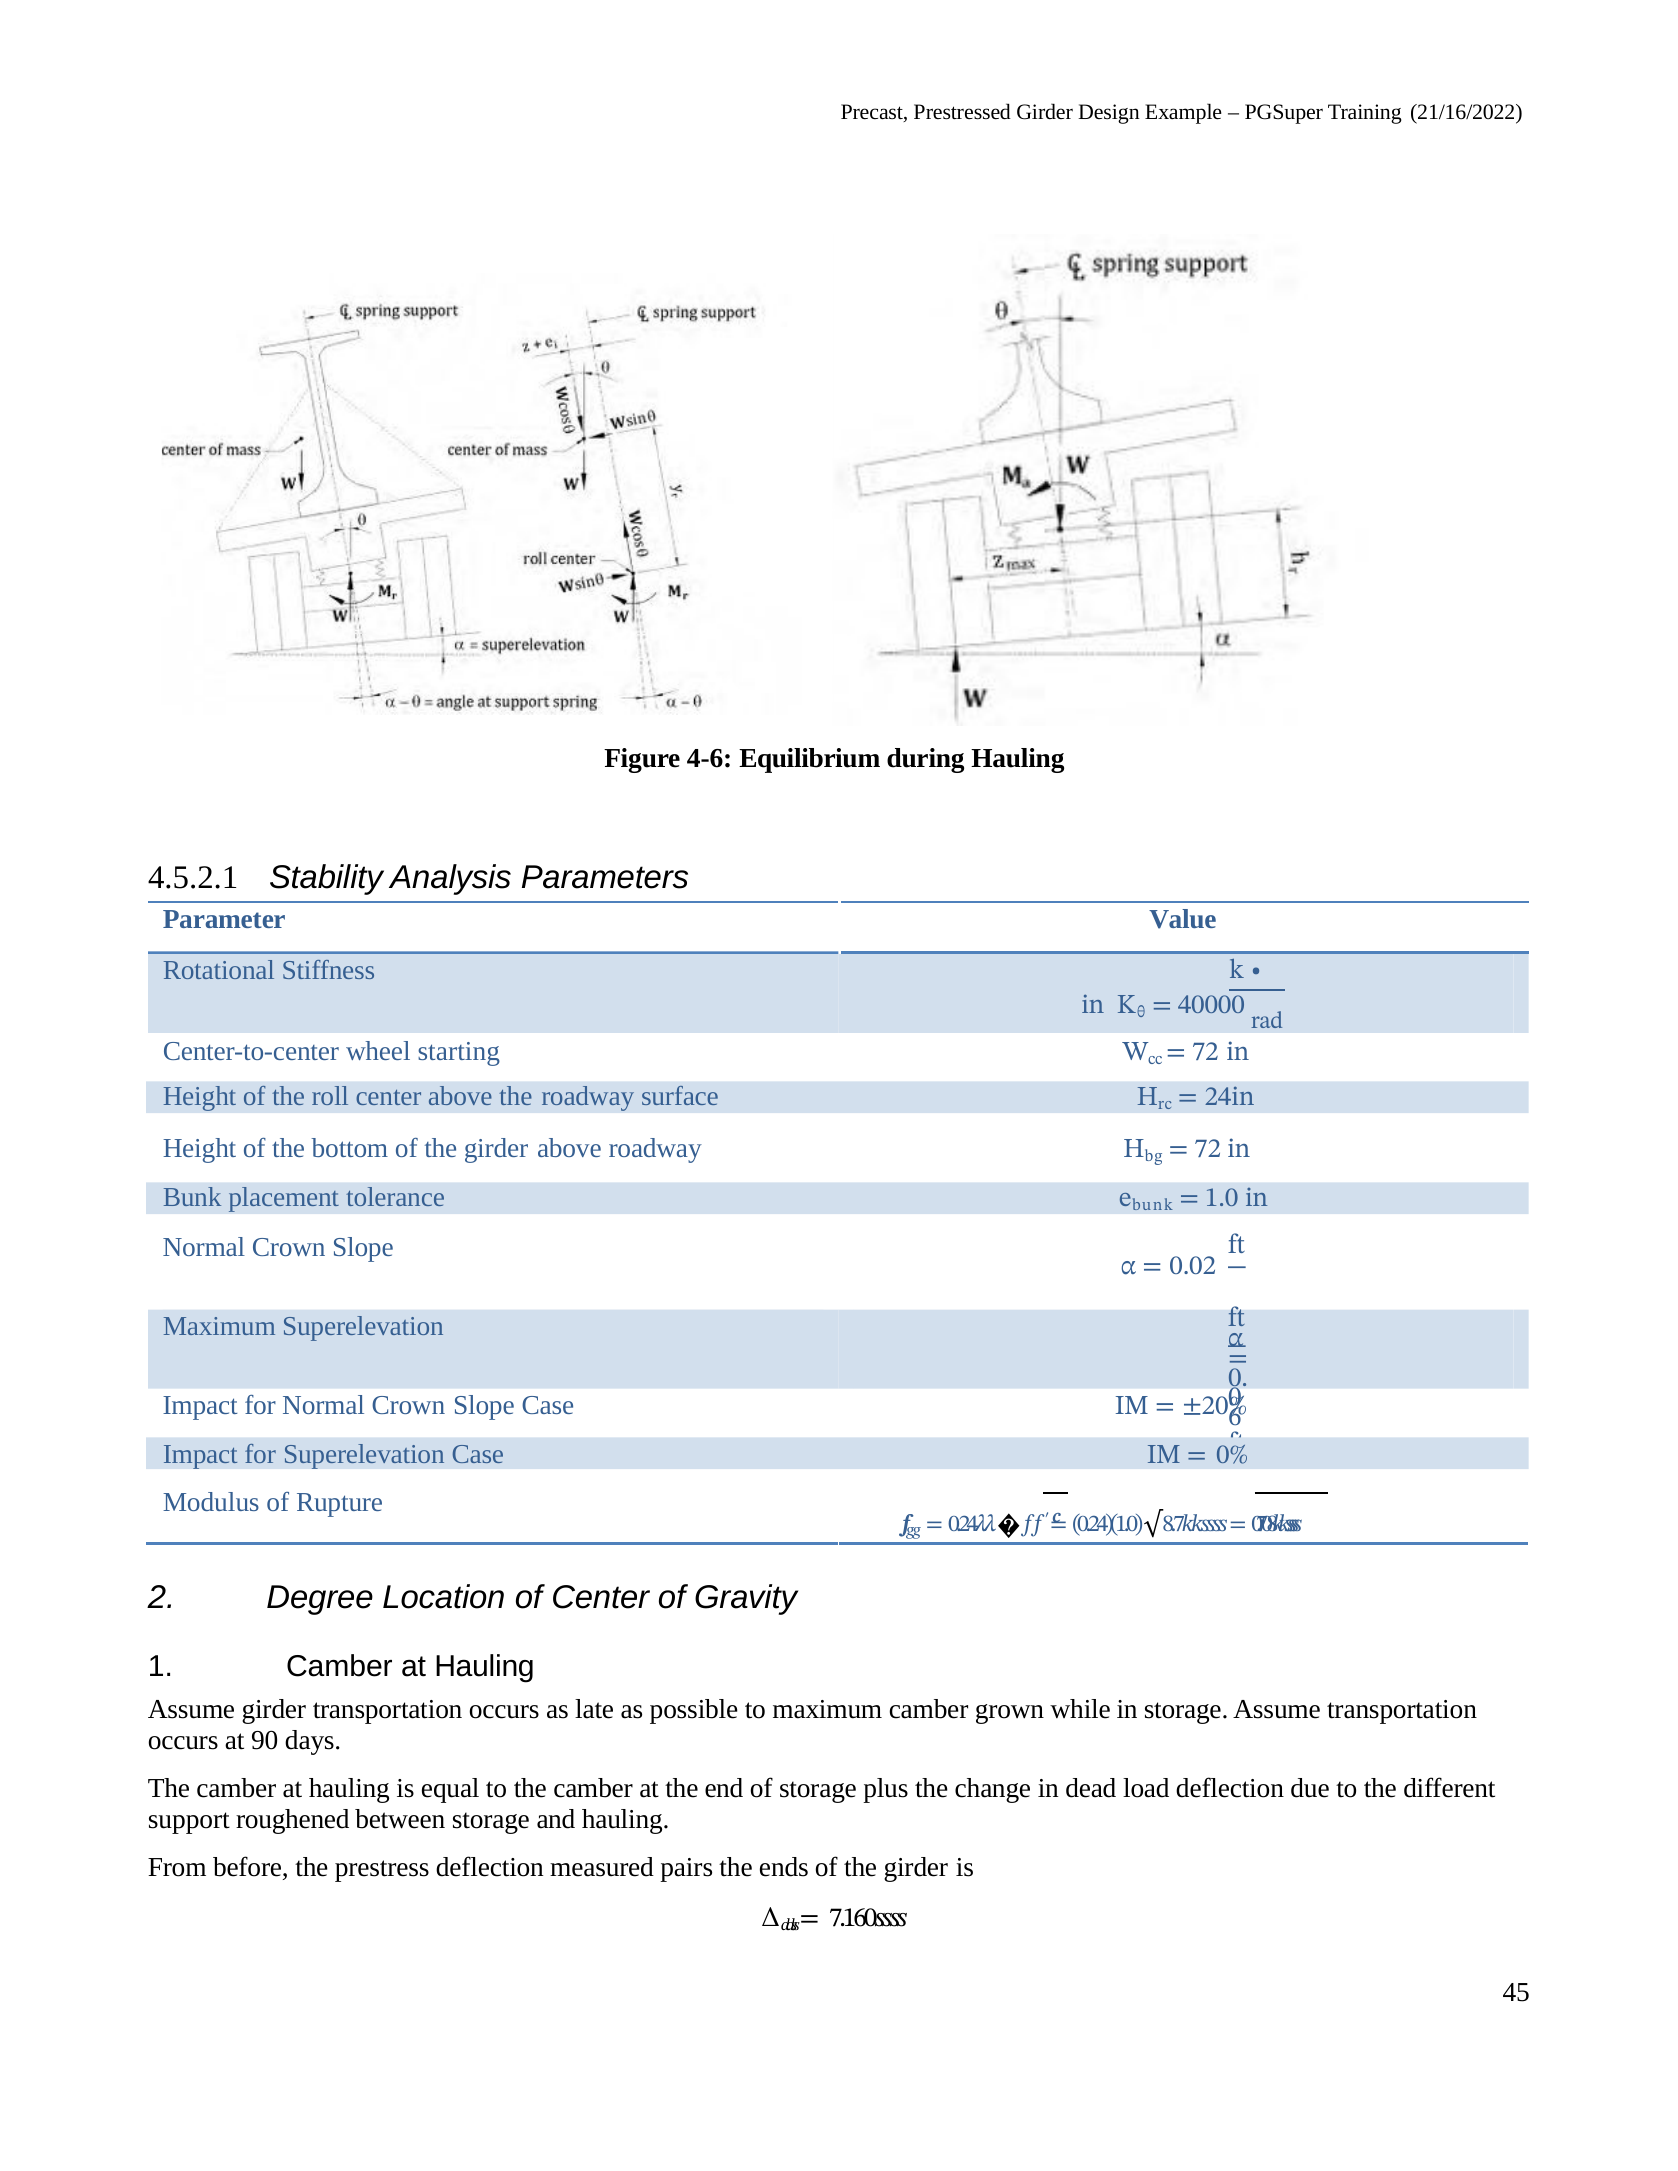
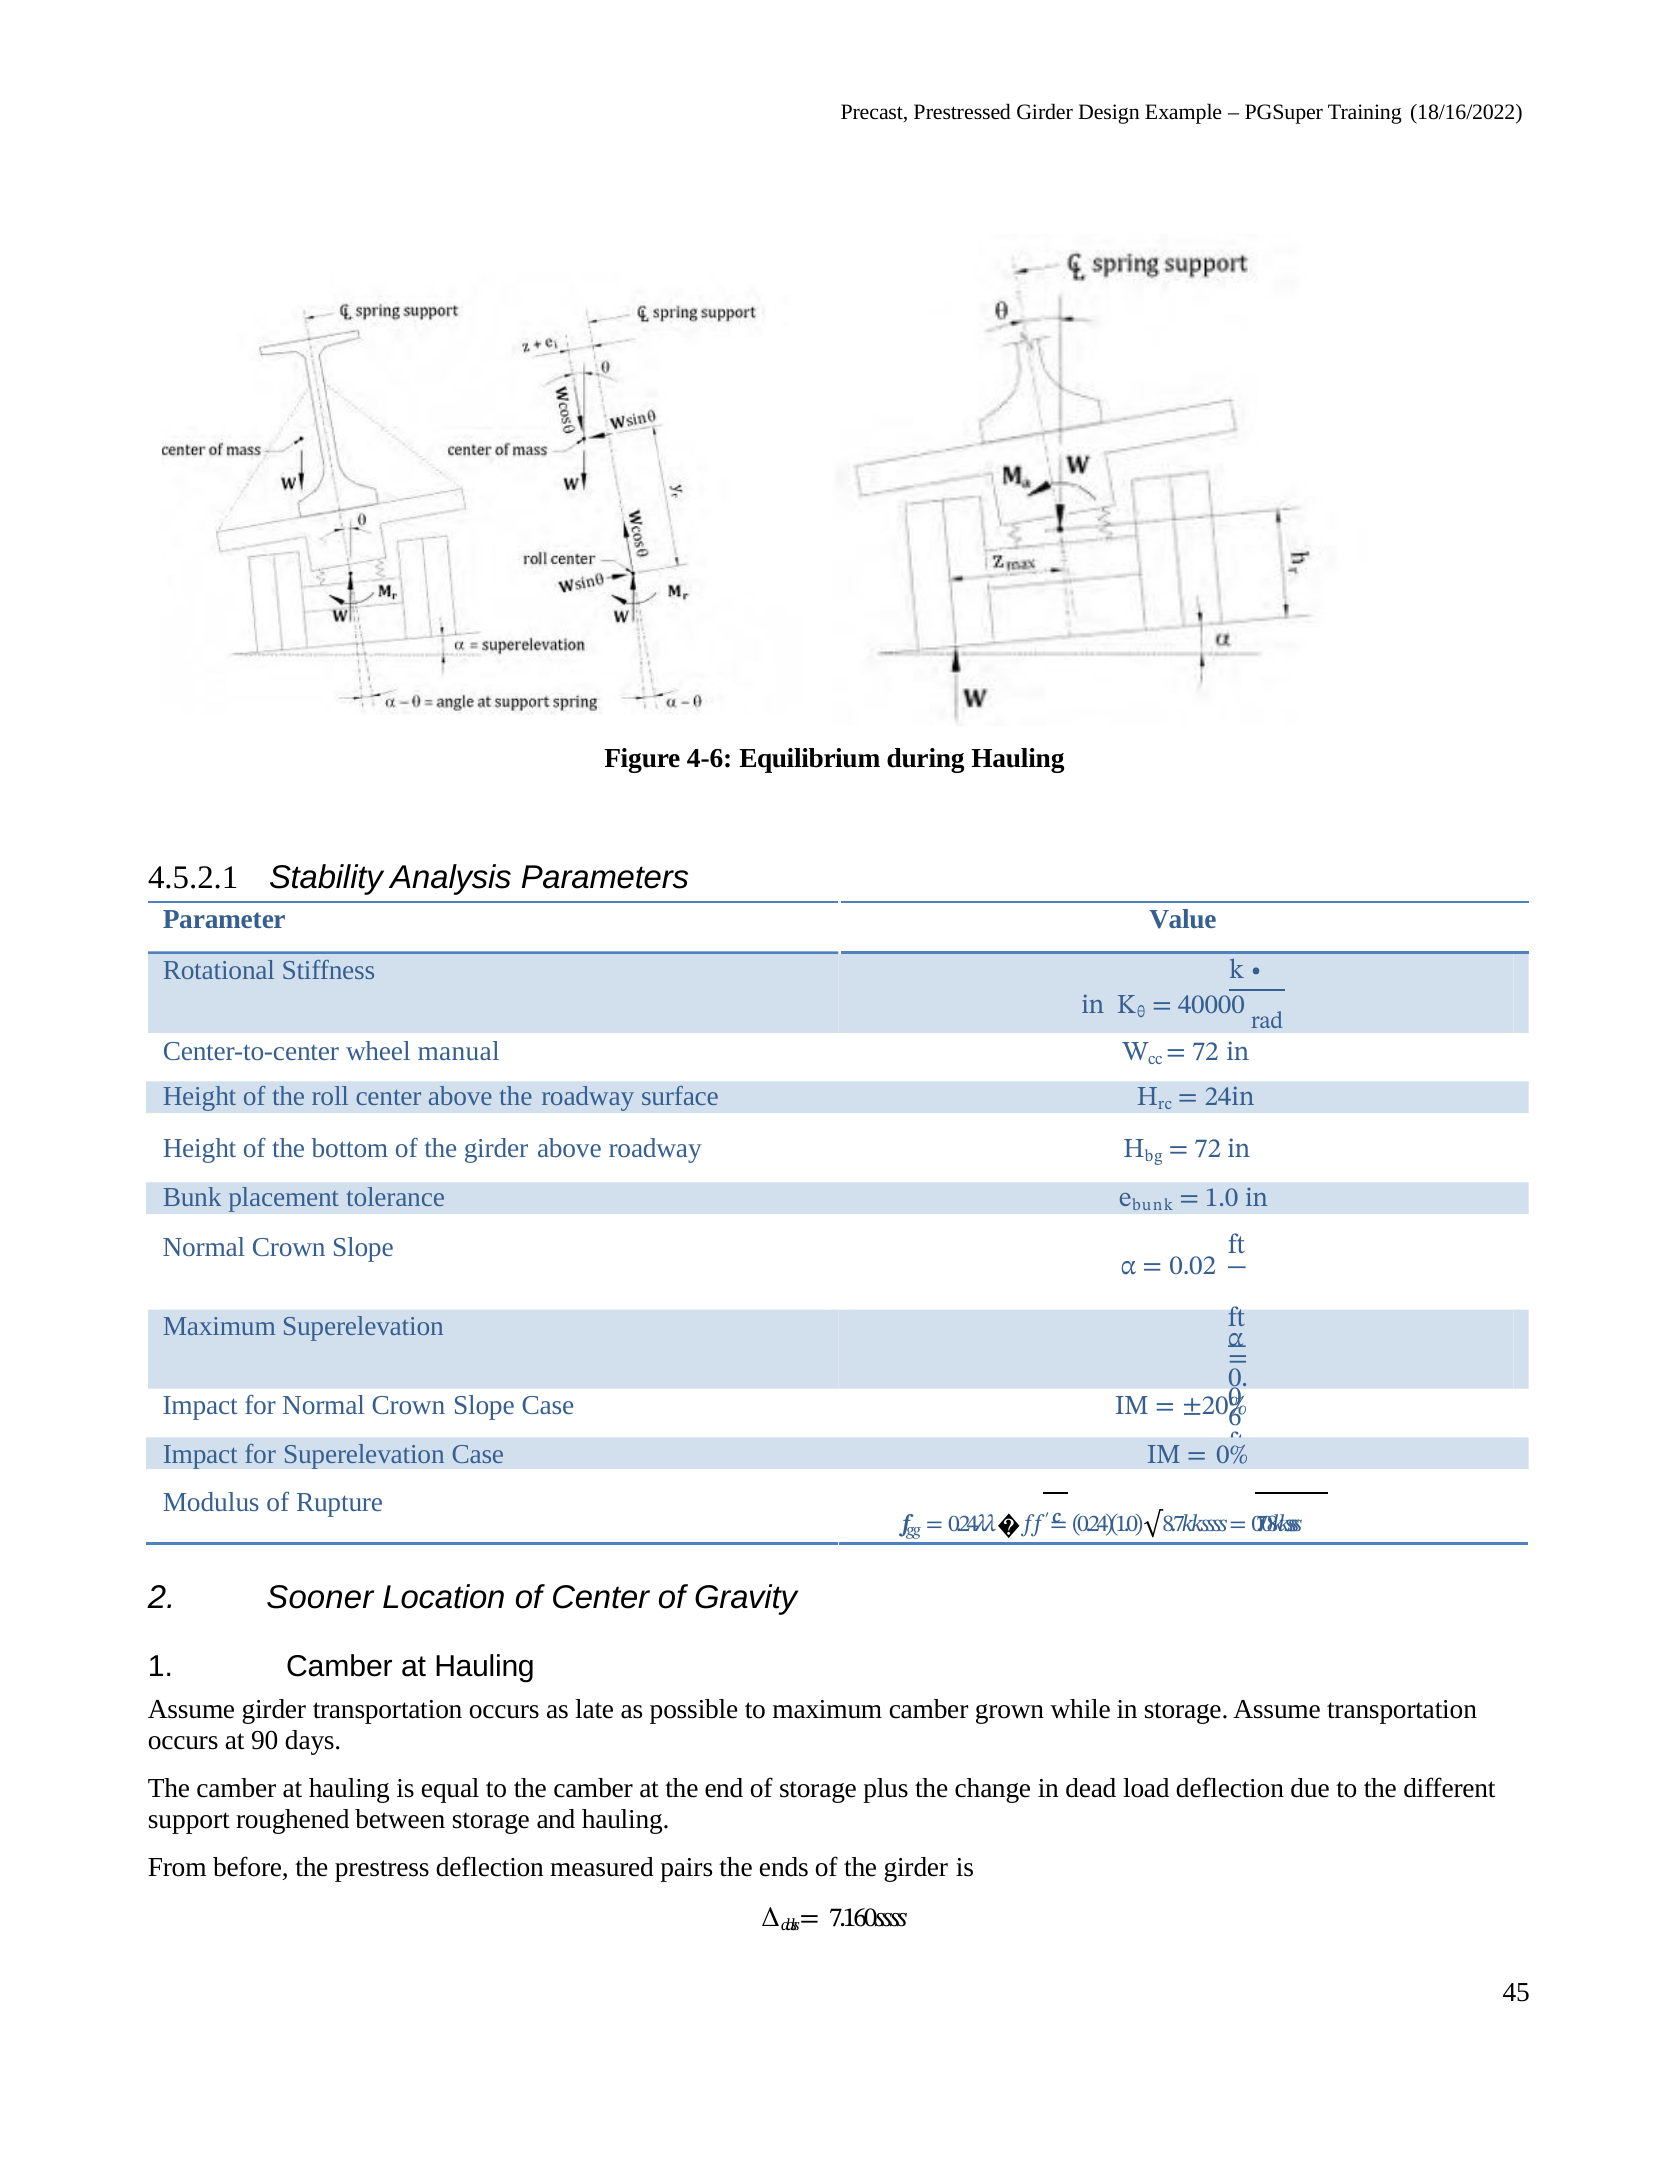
21/16/2022: 21/16/2022 -> 18/16/2022 (1466, 112)
starting: starting -> manual (459, 1051)
Degree: Degree -> Sooner (320, 1598)
